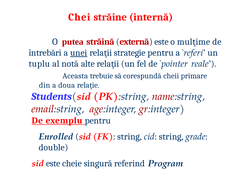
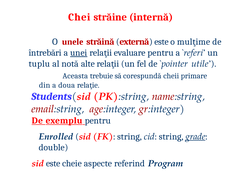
putea: putea -> unele (73, 42)
strategie: strategie -> evaluare (130, 53)
reale: reale -> utile (200, 64)
grade underline: none -> present (195, 137)
singură: singură -> aspecte (98, 164)
